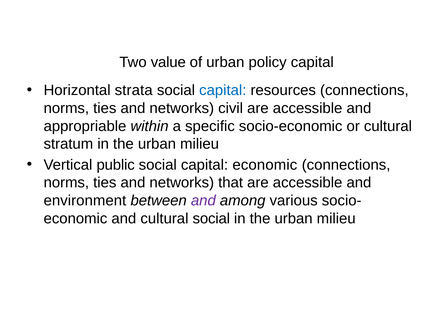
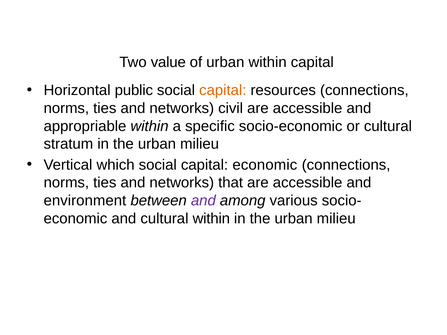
urban policy: policy -> within (268, 62)
strata: strata -> public (134, 90)
capital colour: blue -> orange (223, 90)
public: public -> which (116, 165)
cultural social: social -> within (211, 219)
